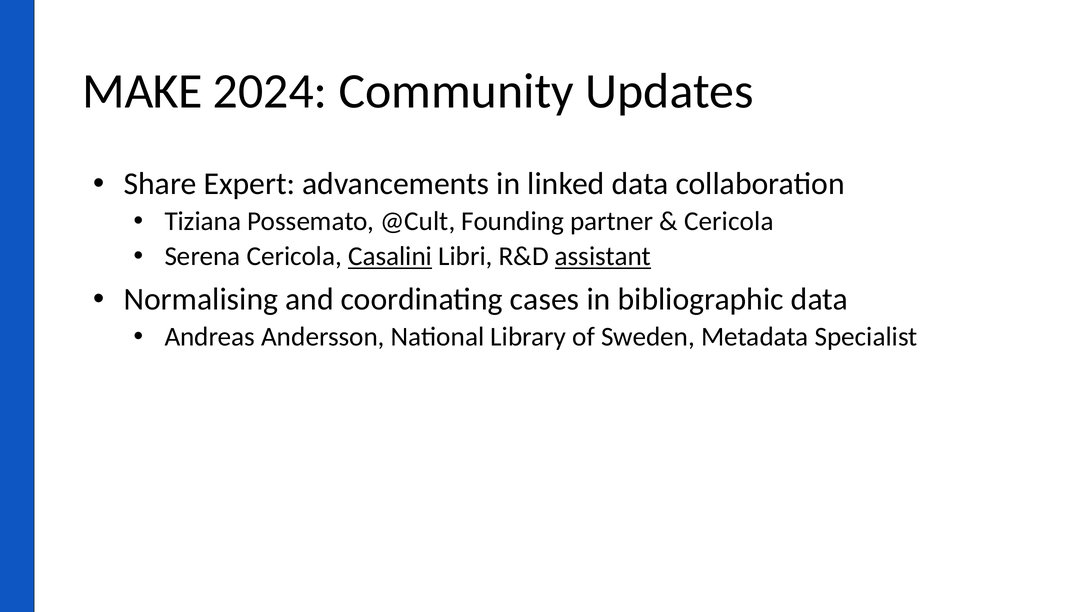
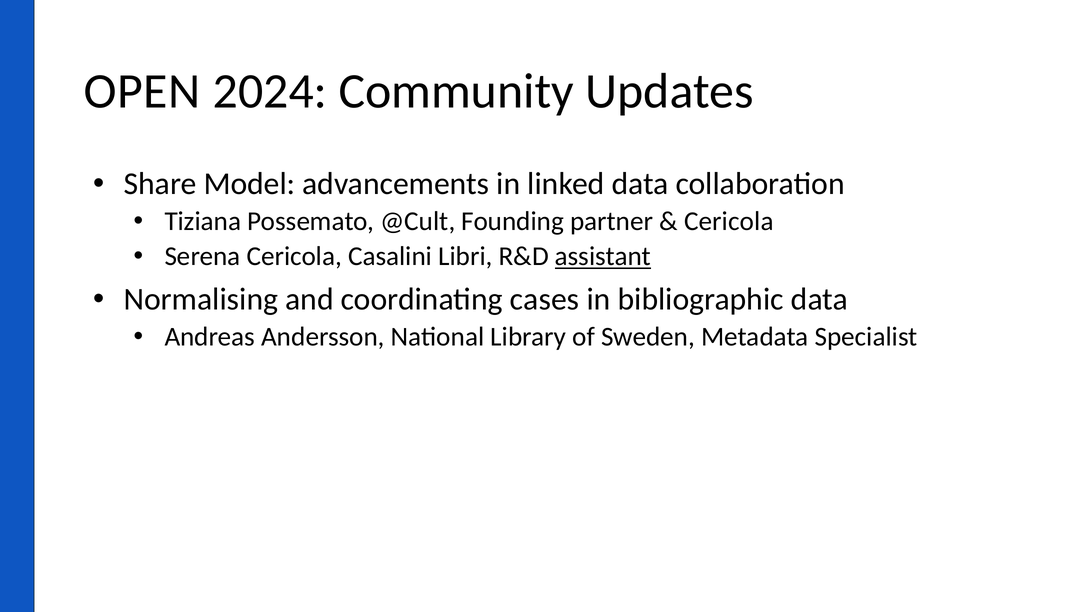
MAKE: MAKE -> OPEN (142, 91)
Expert: Expert -> Model (249, 184)
Casalini underline: present -> none (390, 256)
